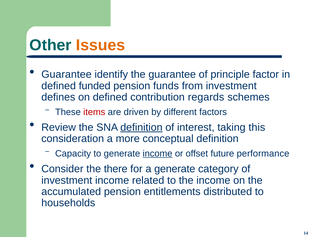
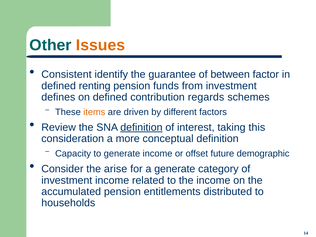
Guarantee: Guarantee -> Consistent (66, 74)
principle: principle -> between (230, 74)
funded: funded -> renting (95, 86)
items colour: red -> orange (94, 112)
income underline: present -> none (158, 153)
performance: performance -> demographic (263, 153)
there: there -> arise (116, 169)
